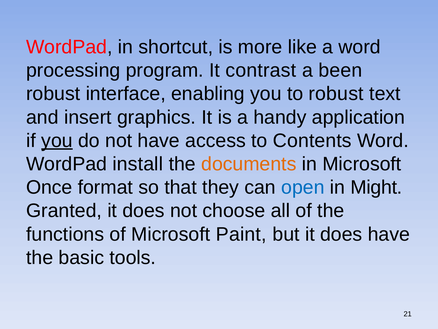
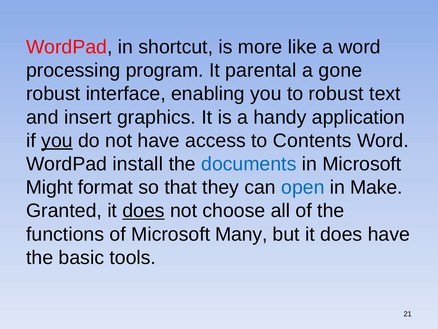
contrast: contrast -> parental (261, 70)
been: been -> gone (340, 70)
documents colour: orange -> blue (249, 164)
Once: Once -> Might (49, 187)
Might: Might -> Make (376, 187)
does underline: none -> present (144, 211)
Paint: Paint -> Many (241, 234)
